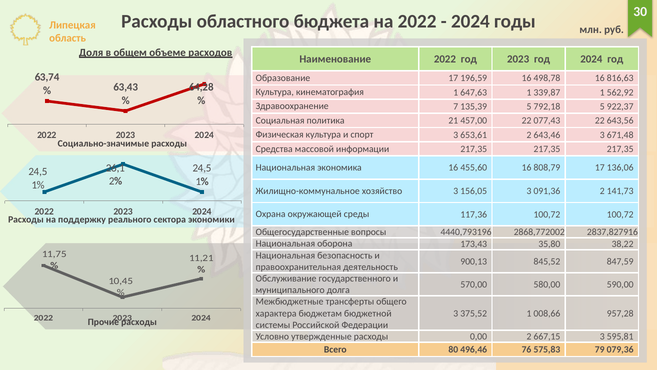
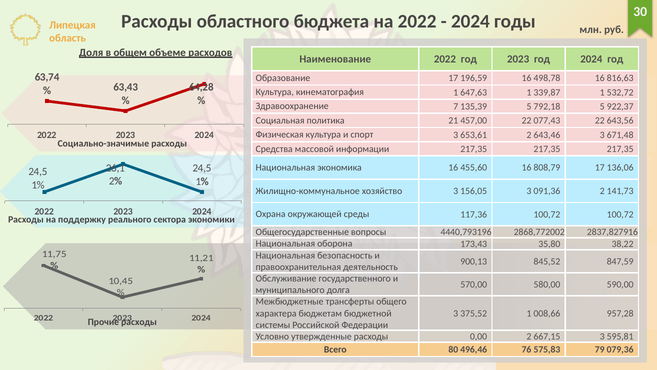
562,92: 562,92 -> 532,72 (620, 92)
